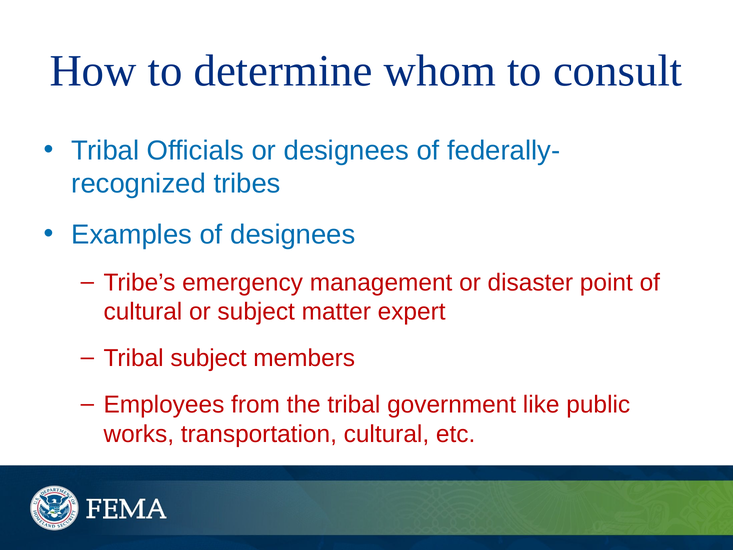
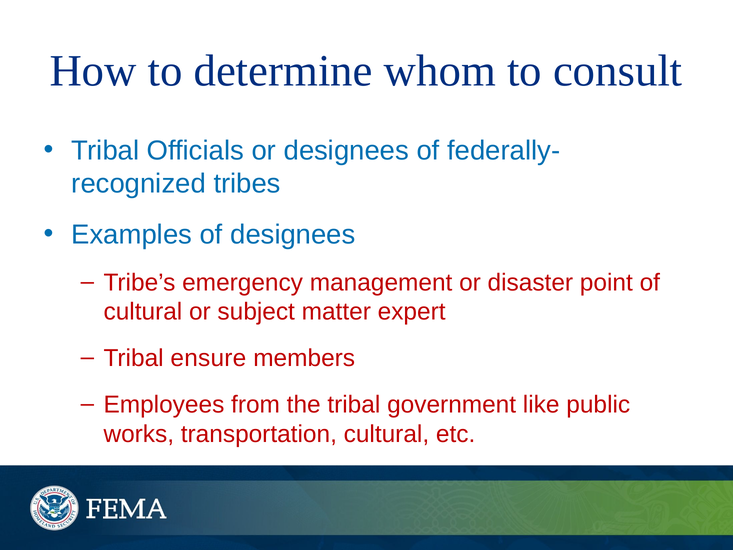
Tribal subject: subject -> ensure (208, 358)
